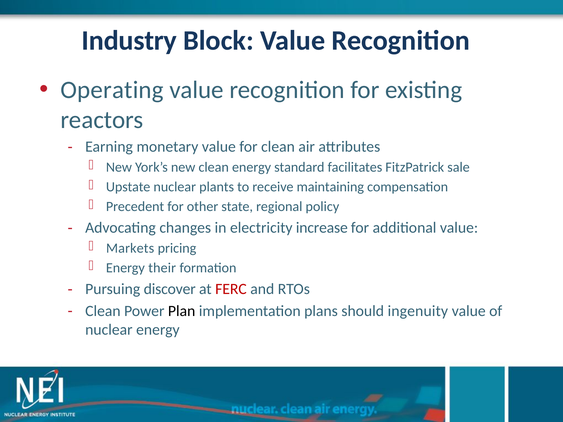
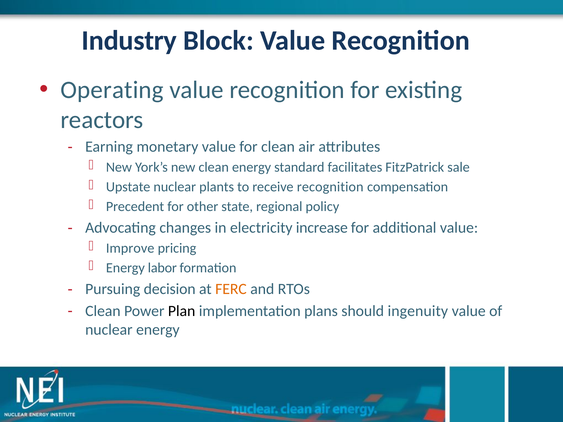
receive maintaining: maintaining -> recognition (330, 187)
Markets: Markets -> Improve (130, 248)
their: their -> labor (162, 268)
discover: discover -> decision (170, 289)
FERC colour: red -> orange (231, 289)
